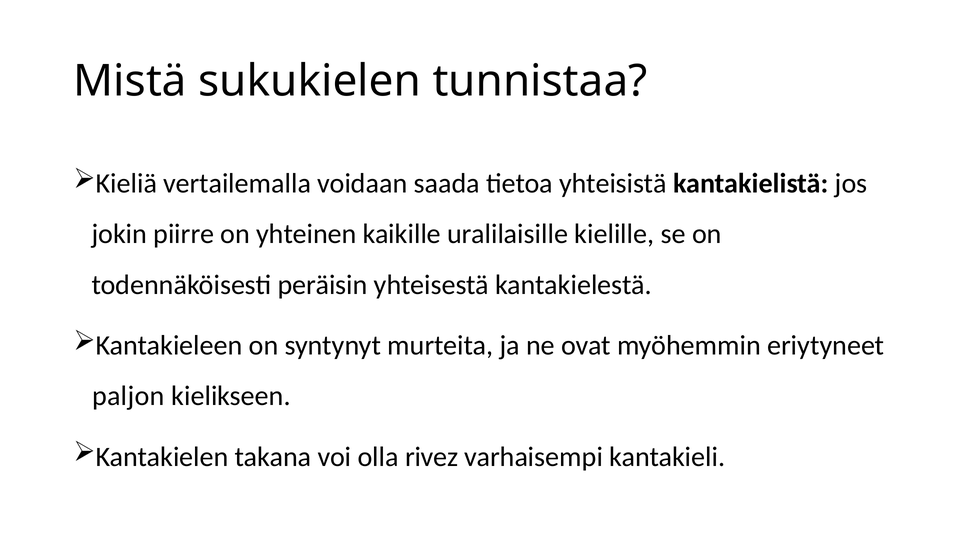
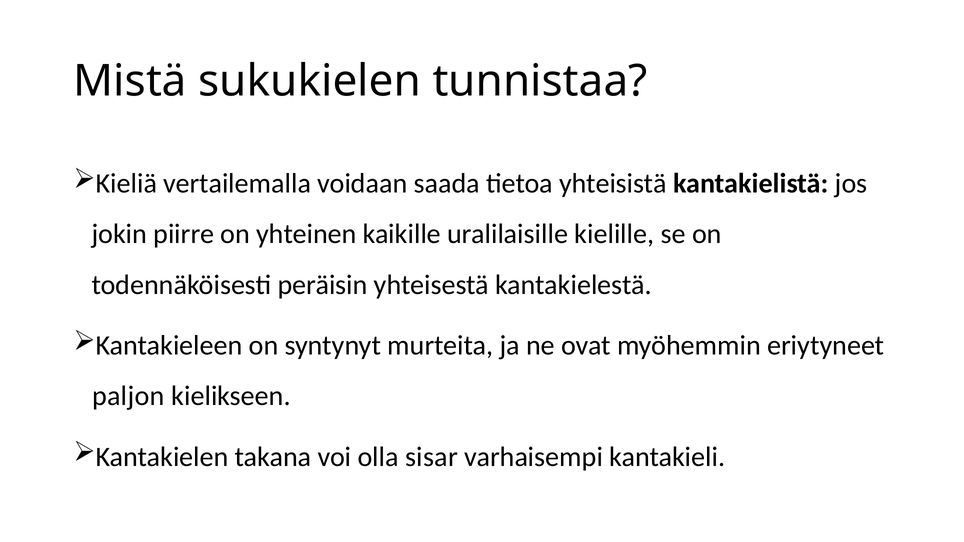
rivez: rivez -> sisar (431, 457)
